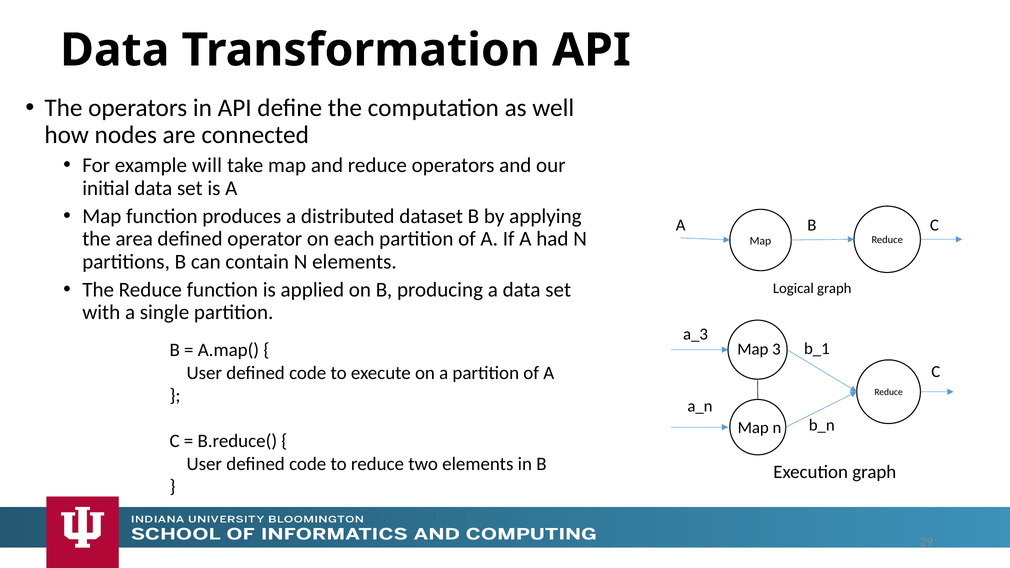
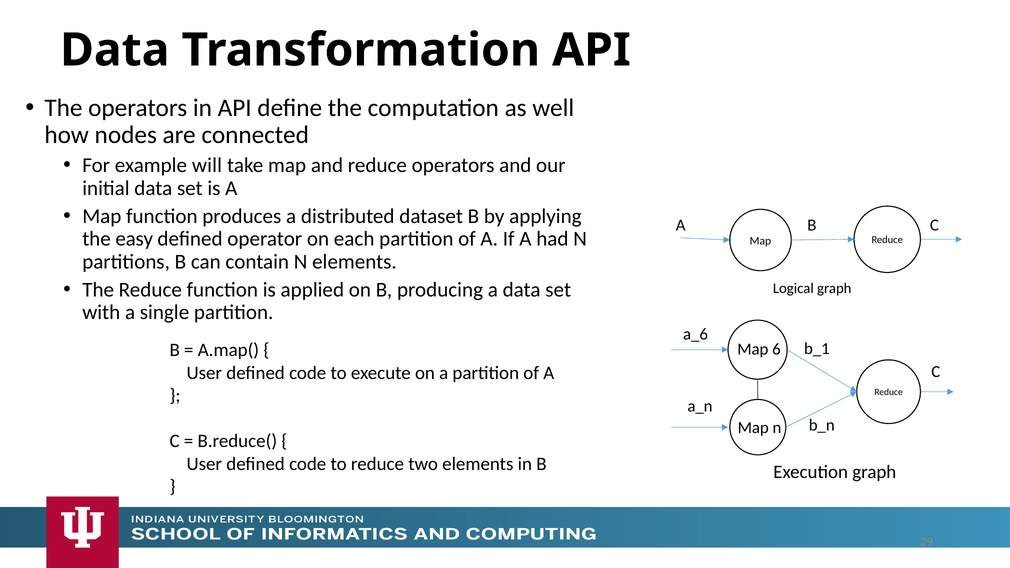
area: area -> easy (134, 239)
a_3: a_3 -> a_6 (696, 334)
3: 3 -> 6 (776, 349)
